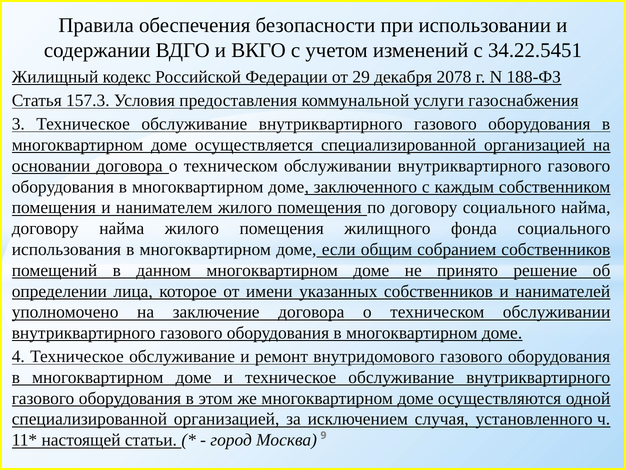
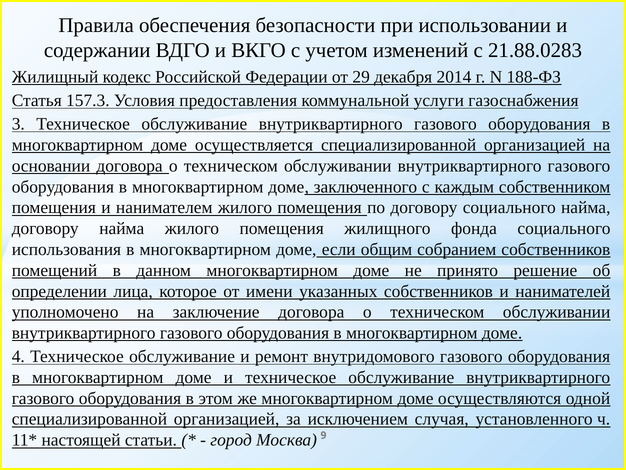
34.22.5451: 34.22.5451 -> 21.88.0283 (535, 50)
2078: 2078 -> 2014 (454, 77)
